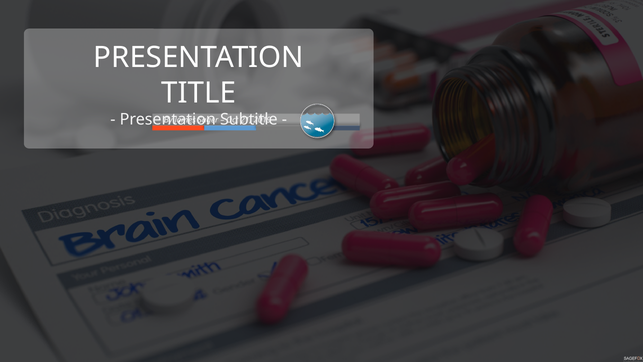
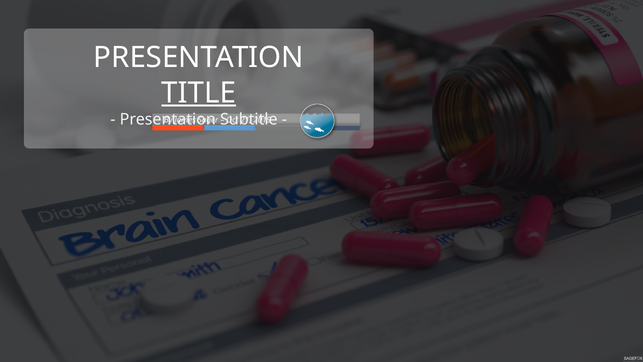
TITLE underline: none -> present (199, 93)
